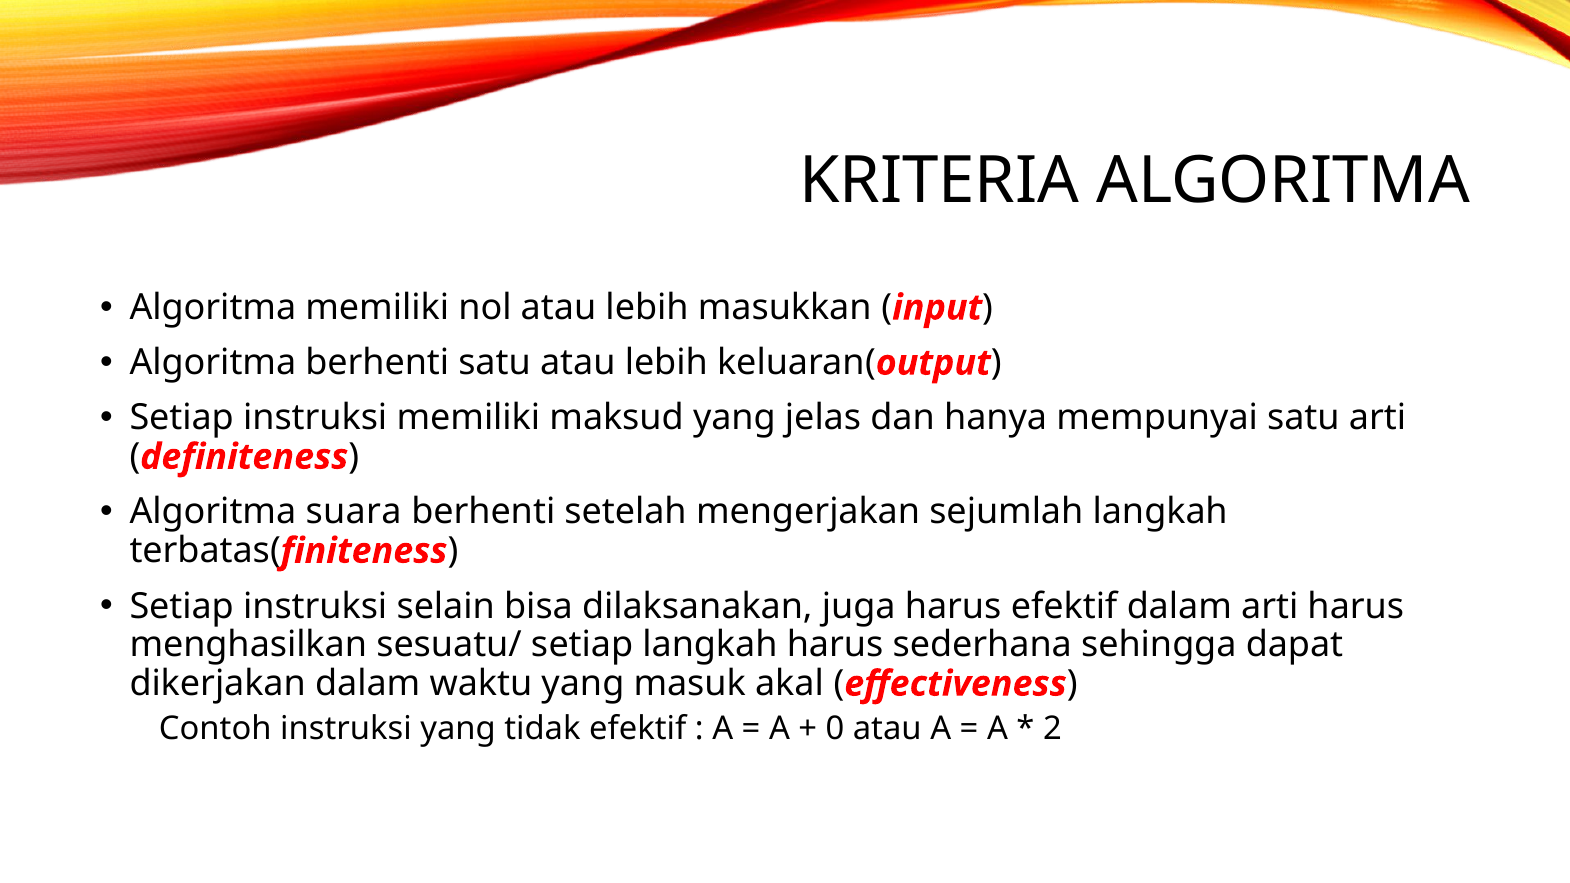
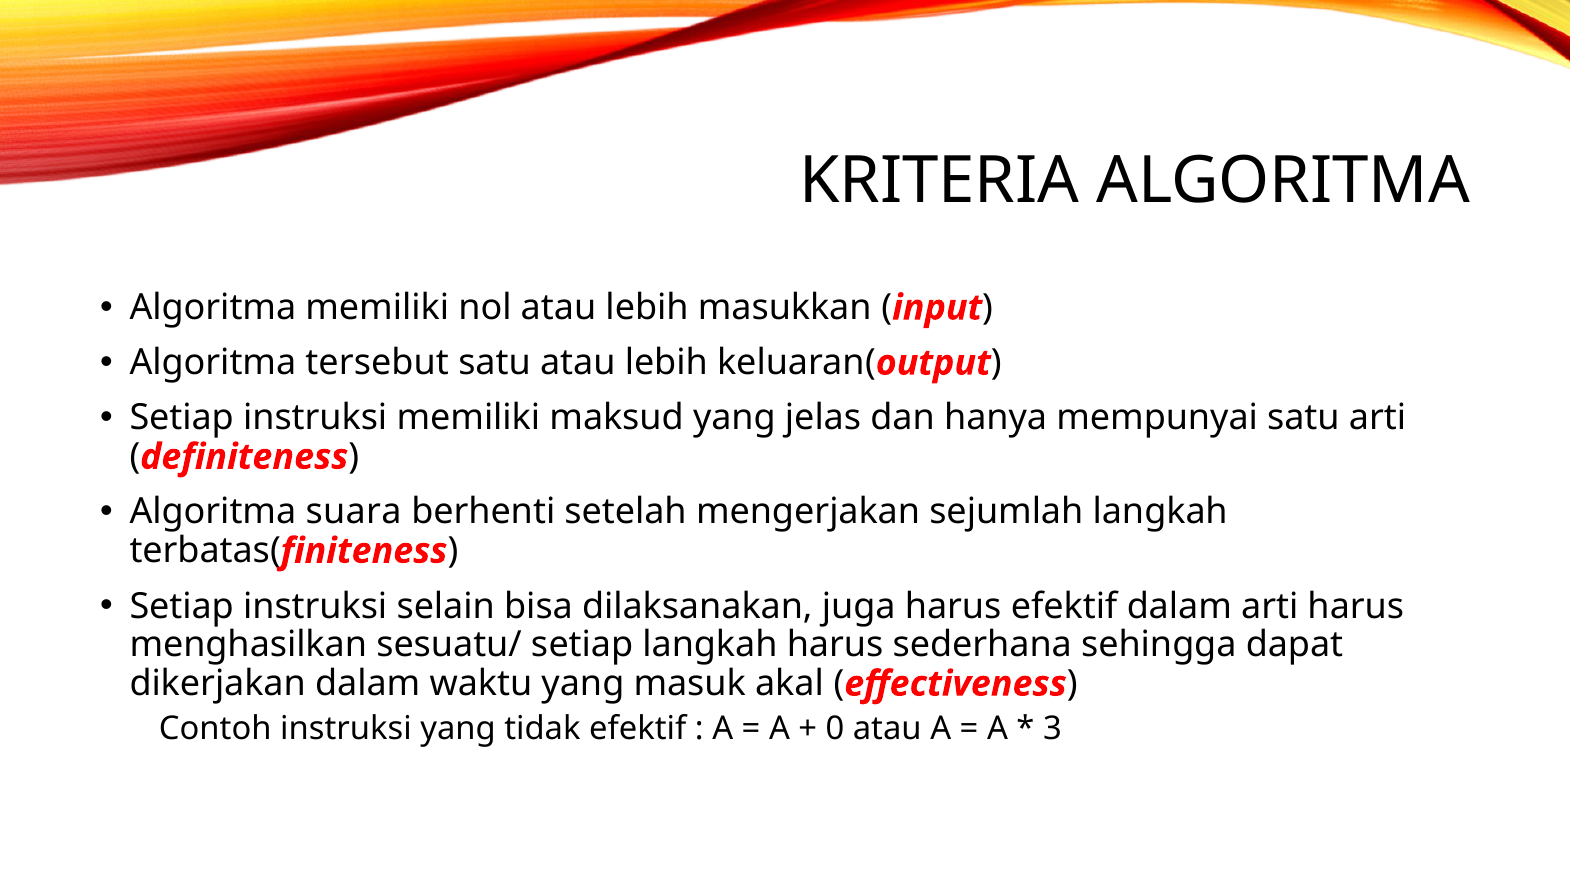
Algoritma berhenti: berhenti -> tersebut (377, 363)
2: 2 -> 3 (1052, 729)
